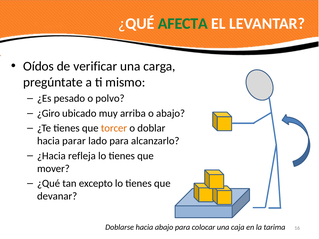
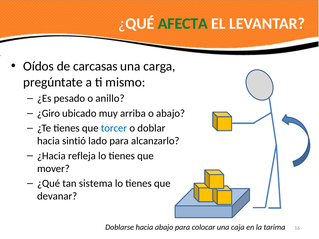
verificar: verificar -> carcasas (95, 66)
polvo: polvo -> anillo (110, 99)
torcer colour: orange -> blue (114, 128)
parar: parar -> sintió (74, 141)
excepto: excepto -> sistema (96, 184)
